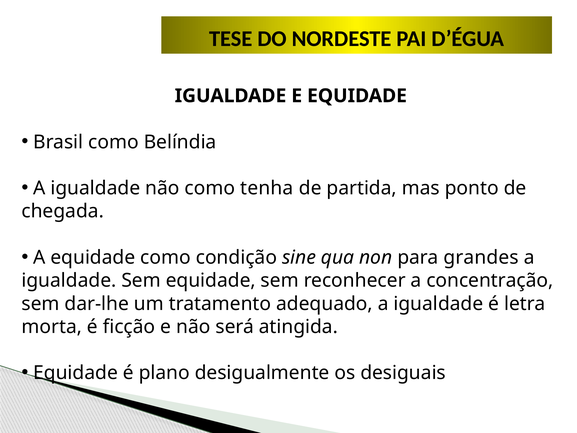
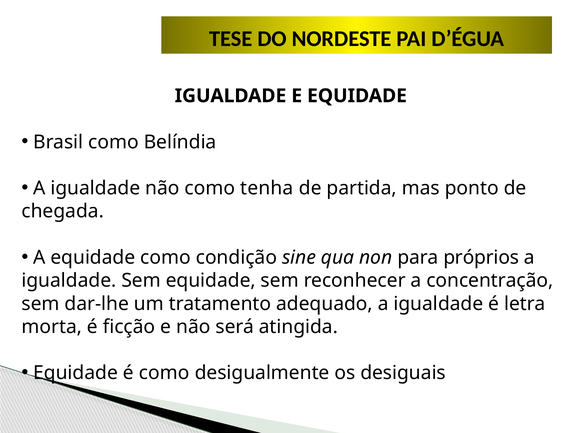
grandes: grandes -> próprios (481, 257)
é plano: plano -> como (164, 373)
